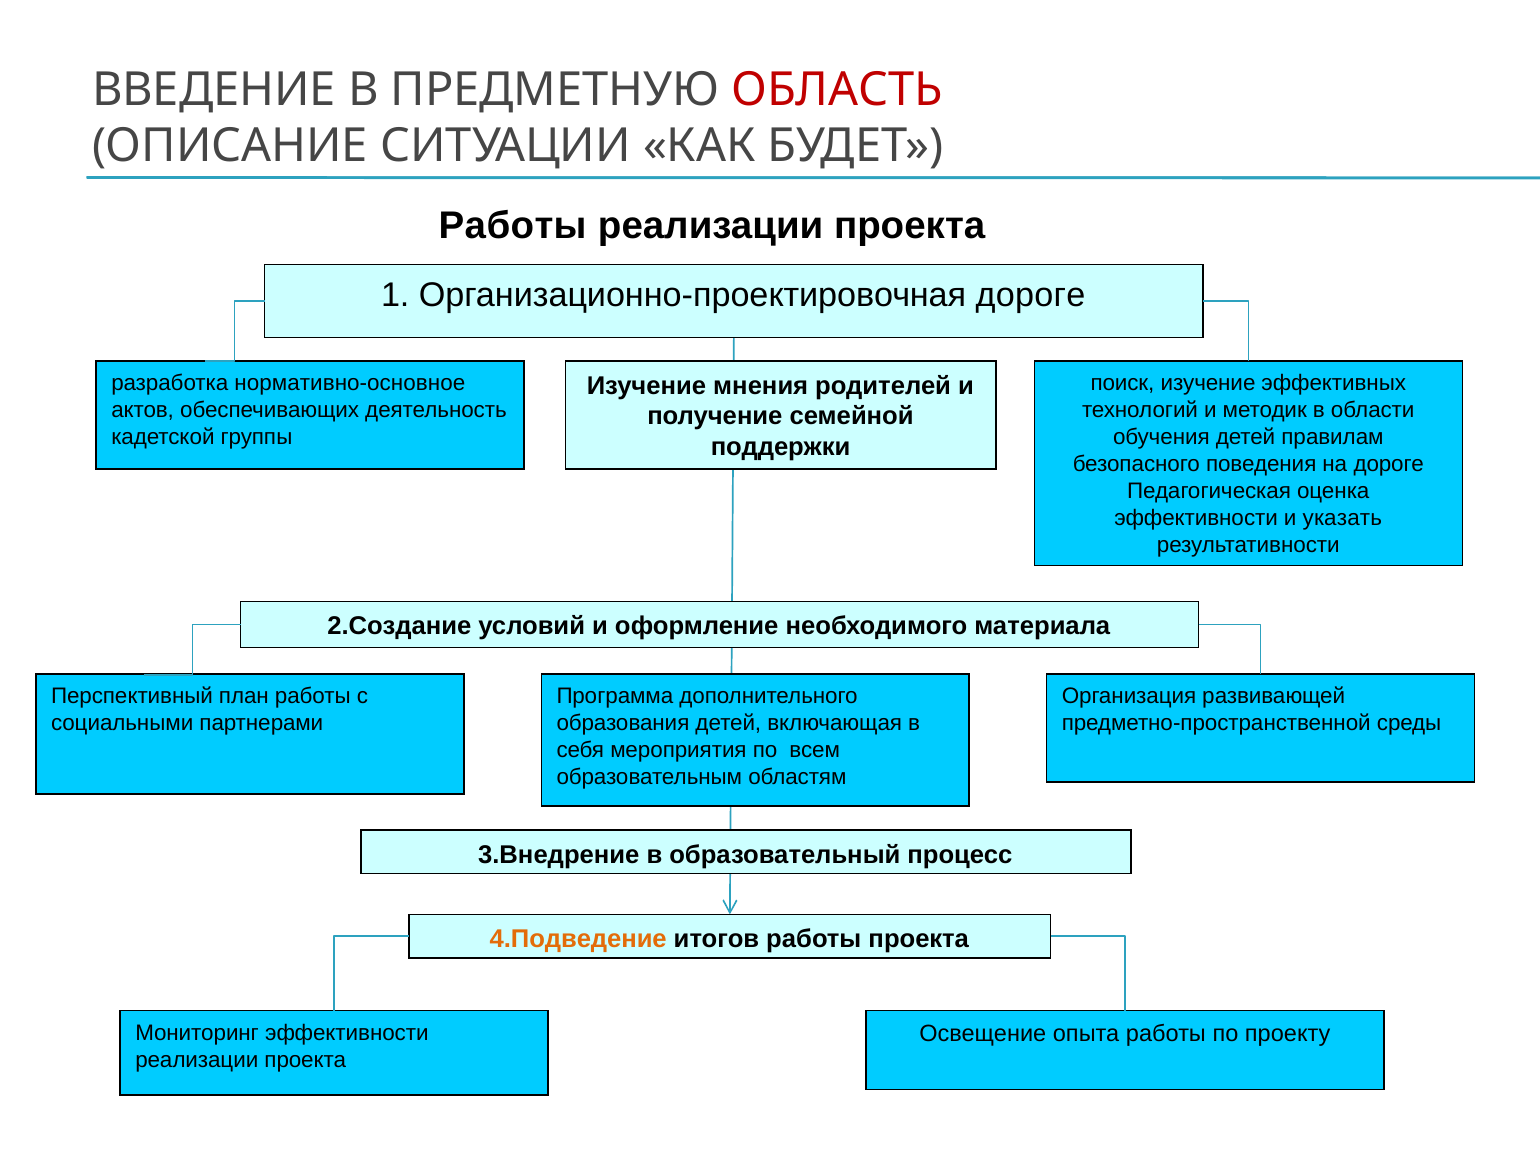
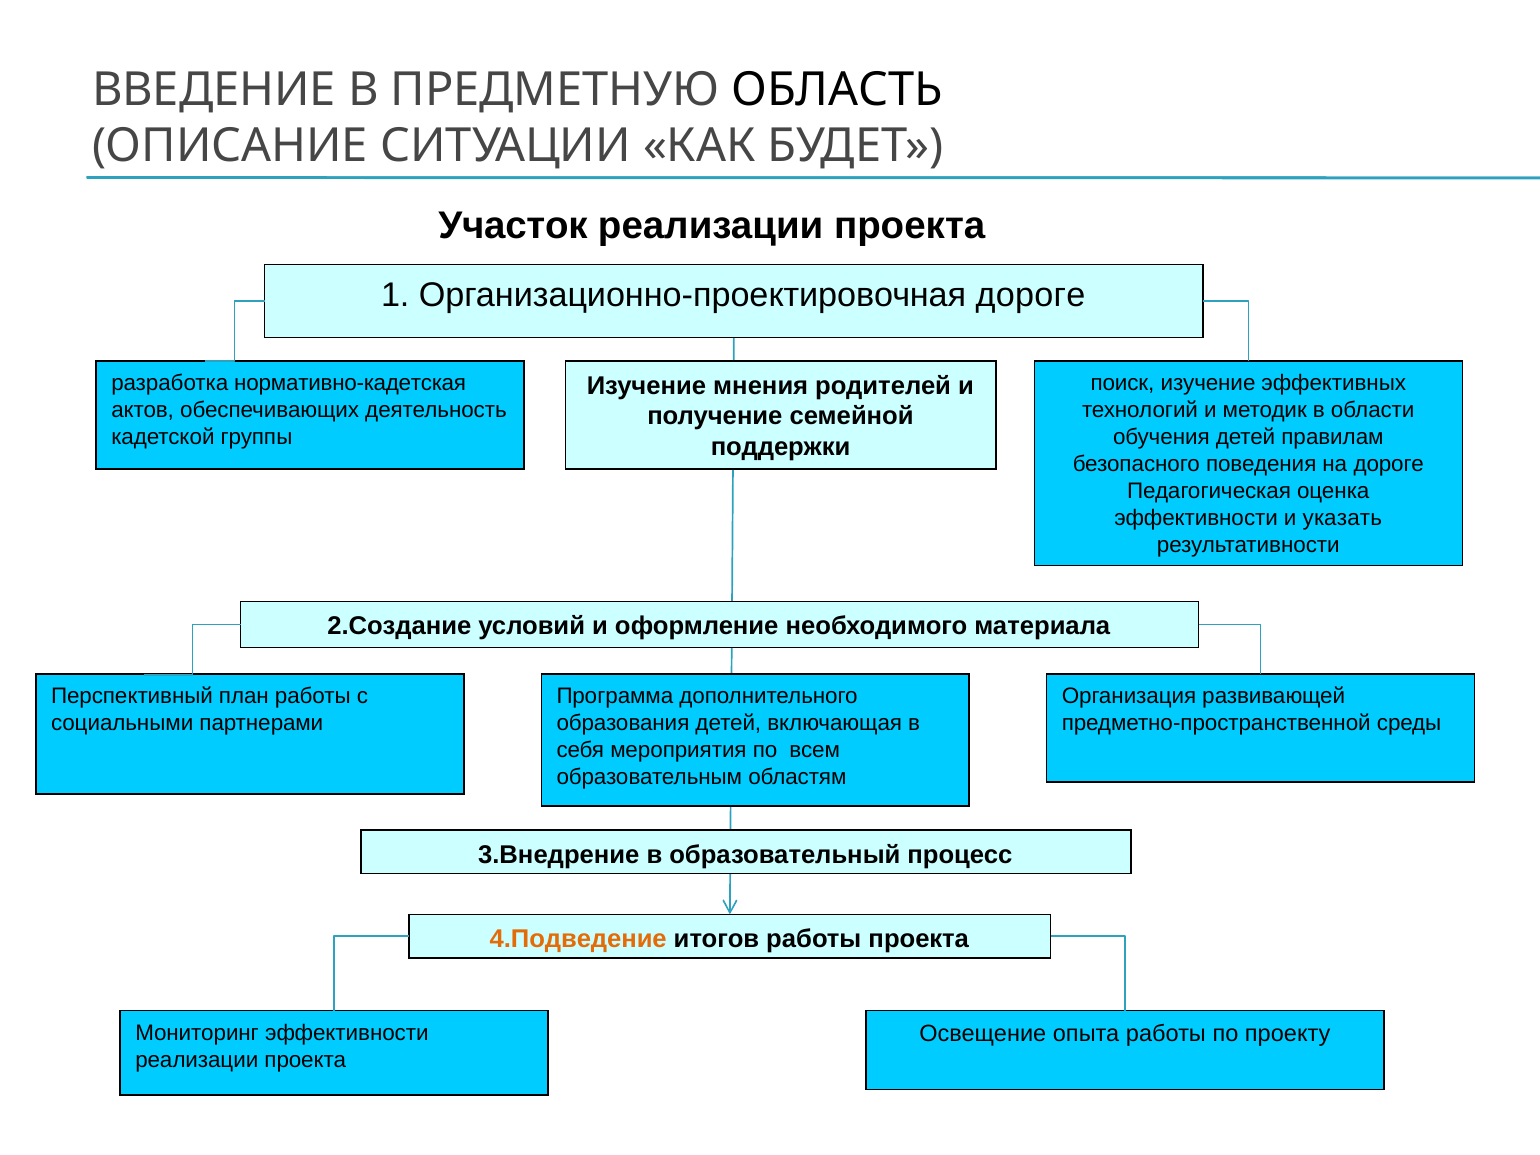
ОБЛАСТЬ colour: red -> black (837, 90)
Работы: Работы -> Участок (513, 226)
нормативно-основное: нормативно-основное -> нормативно-кадетская (350, 383)
